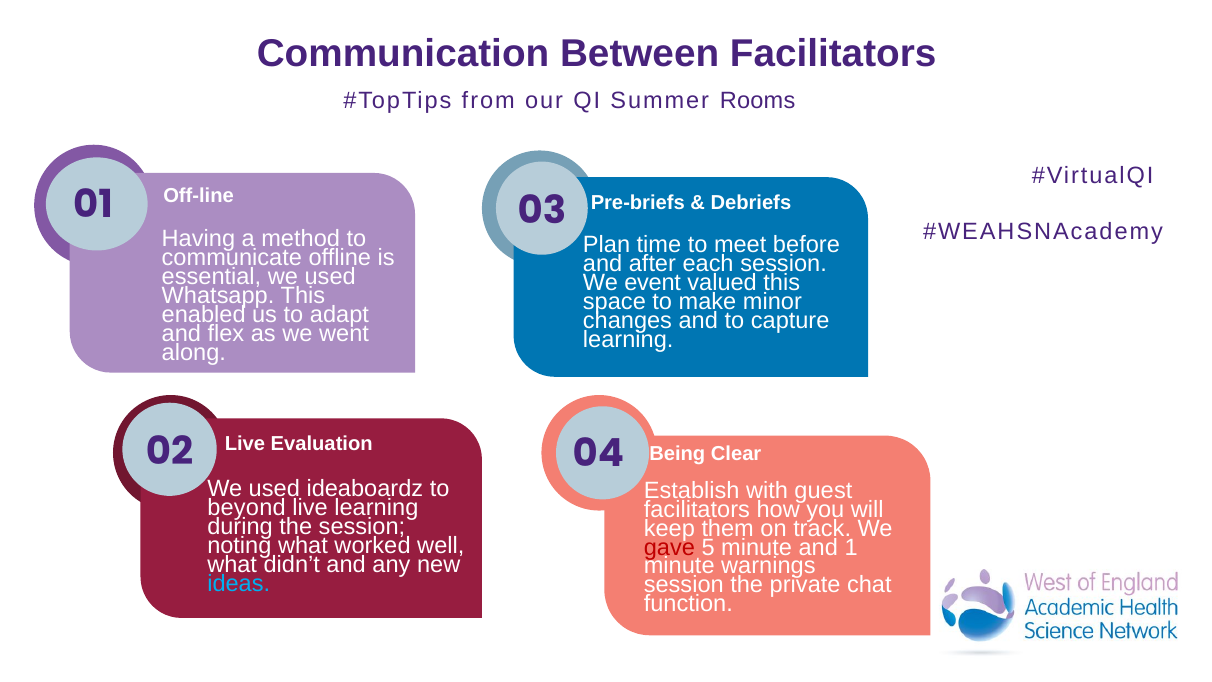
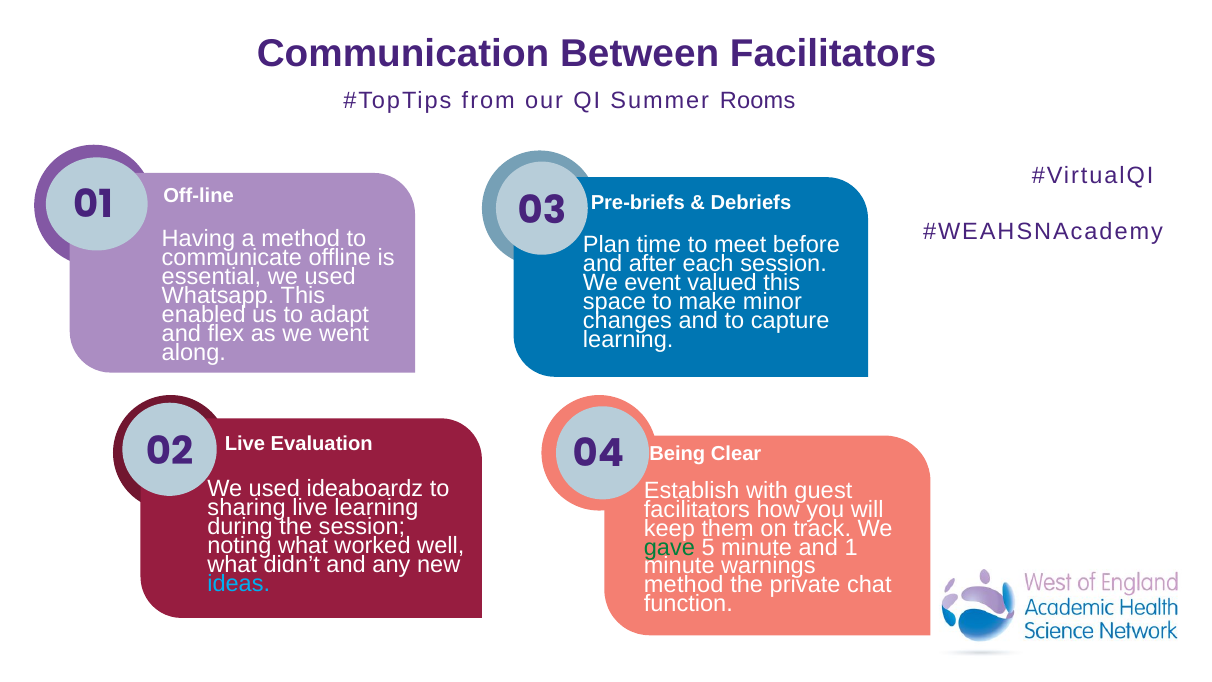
beyond: beyond -> sharing (247, 507)
gave colour: red -> green (669, 547)
session: session -> method (684, 585)
